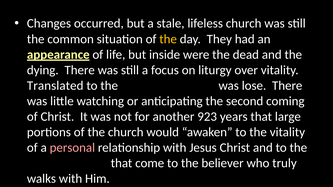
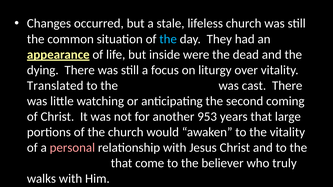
the colour: yellow -> light blue (168, 39)
lose: lose -> cast (254, 86)
923: 923 -> 953 (207, 117)
